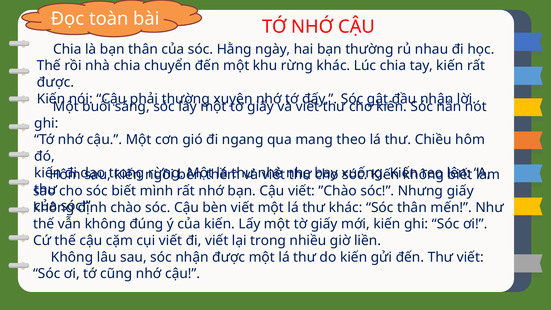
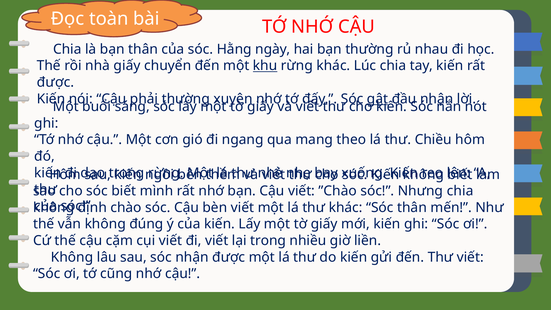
nhà chia: chia -> giấy (127, 66)
khu underline: none -> present (265, 66)
Nhưng giấy: giấy -> chia (460, 191)
